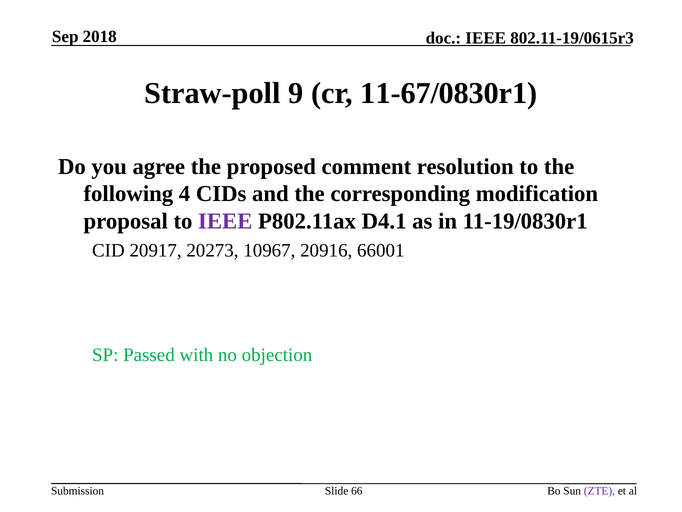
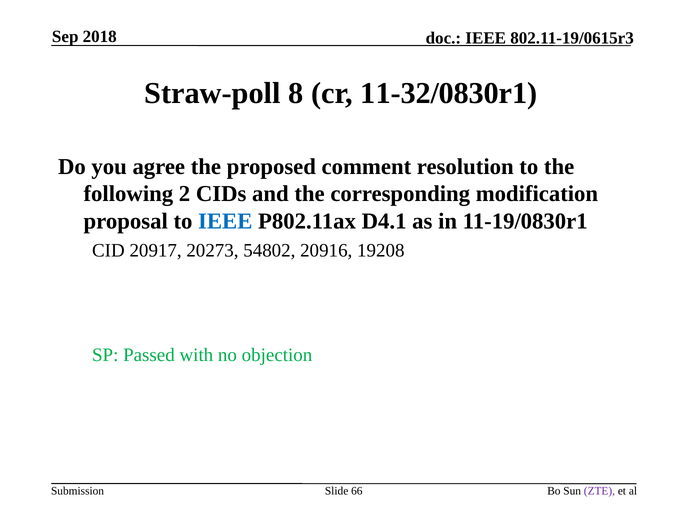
9: 9 -> 8 (296, 93)
11-67/0830r1: 11-67/0830r1 -> 11-32/0830r1 (449, 93)
4: 4 -> 2 (185, 194)
IEEE colour: purple -> blue (225, 221)
10967: 10967 -> 54802 (269, 250)
66001: 66001 -> 19208 (381, 250)
